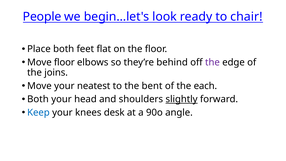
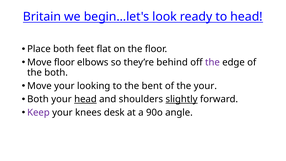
People: People -> Britain (42, 17)
to chair: chair -> head (247, 17)
the joins: joins -> both (56, 73)
neatest: neatest -> looking (94, 86)
the each: each -> your (205, 86)
head underline: none -> present (85, 99)
Keep colour: blue -> purple (38, 112)
